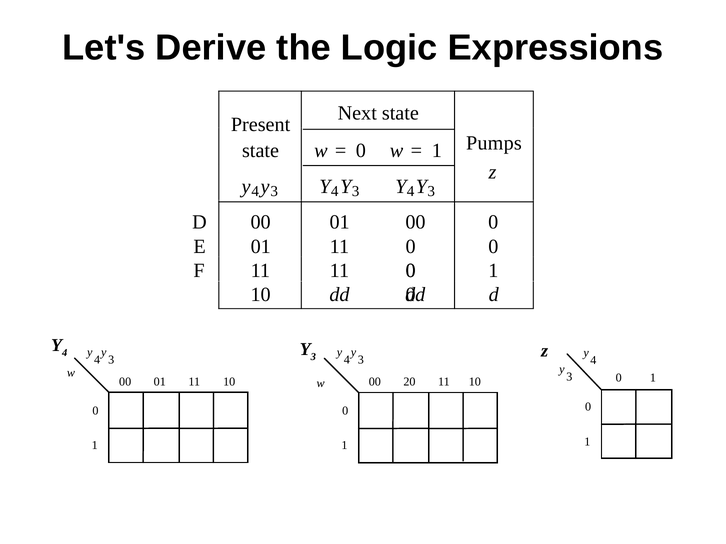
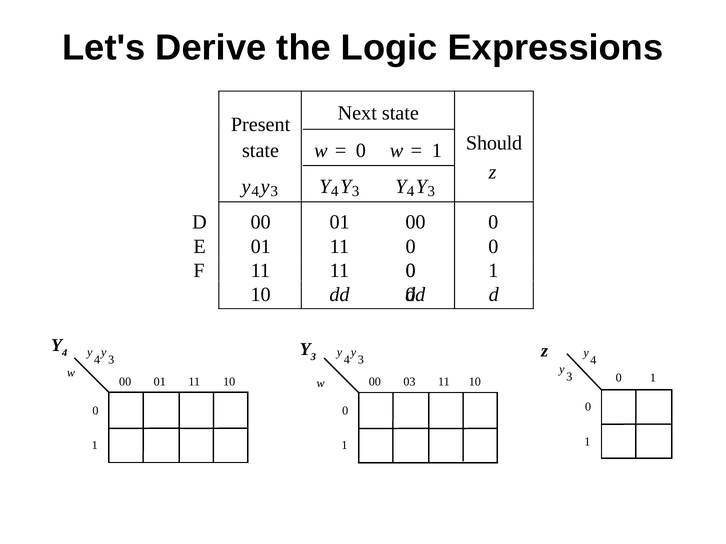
Pumps: Pumps -> Should (494, 143)
20: 20 -> 03 (409, 382)
